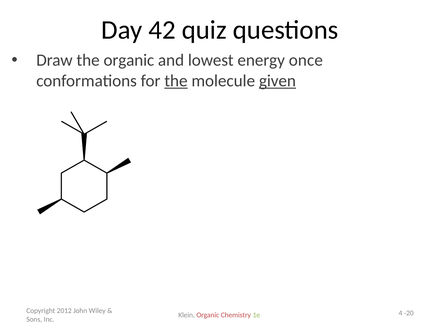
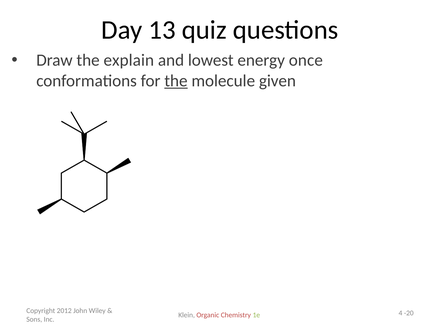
42: 42 -> 13 (162, 30)
the organic: organic -> explain (129, 60)
given underline: present -> none (277, 81)
